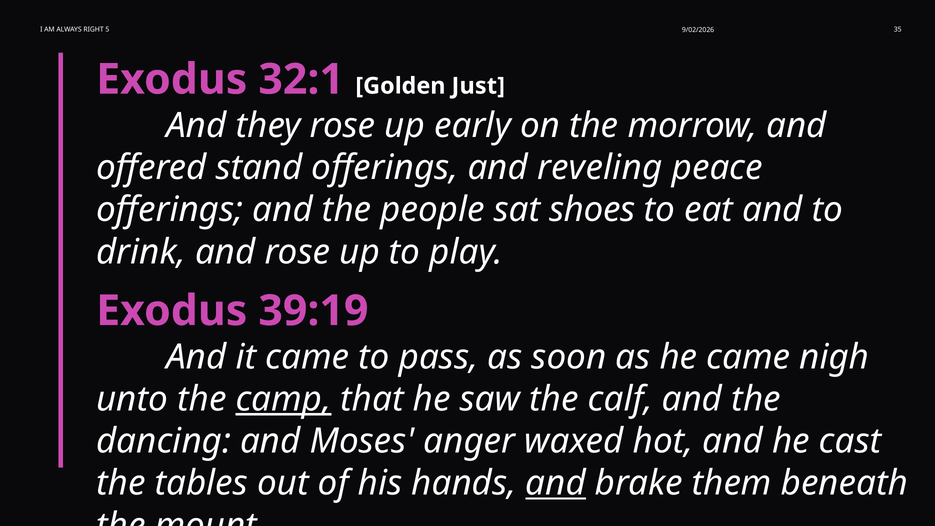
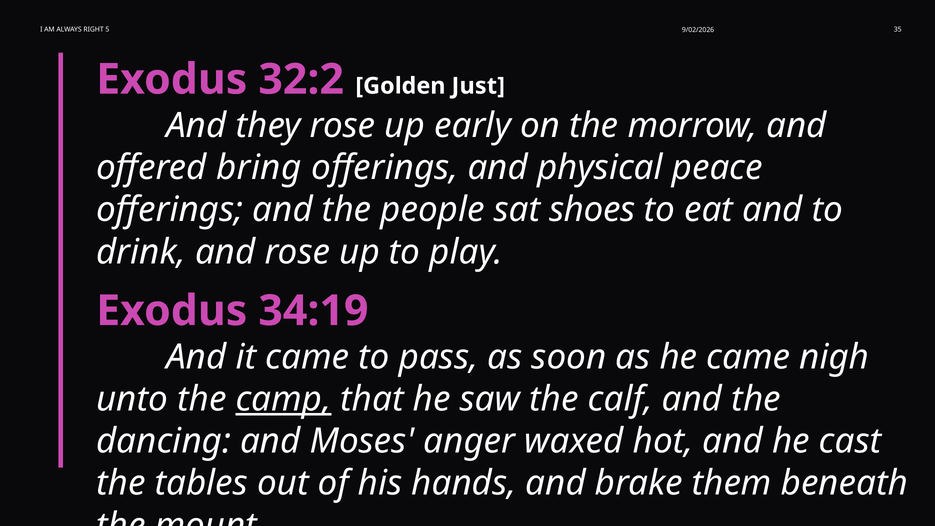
32:1: 32:1 -> 32:2 (301, 80)
stand: stand -> bring (259, 168)
reveling: reveling -> physical (600, 168)
39:19: 39:19 -> 34:19 (313, 311)
and underline: present -> none (556, 483)
